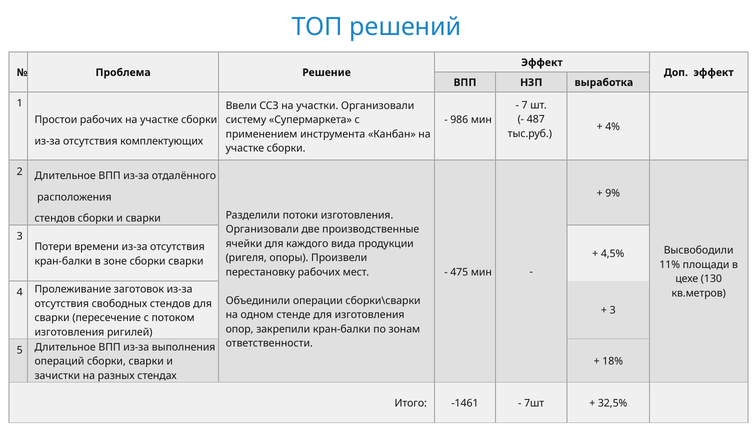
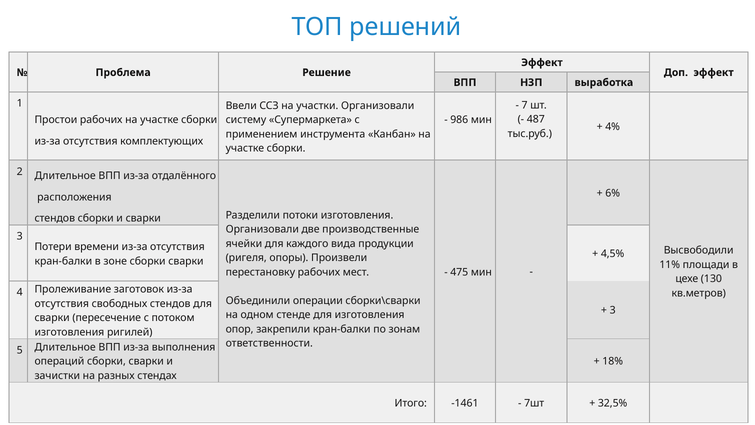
9%: 9% -> 6% (613, 193)
